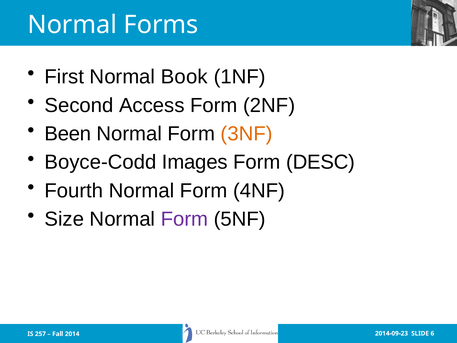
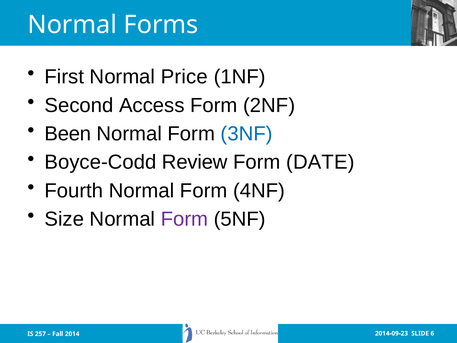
Book: Book -> Price (184, 77)
3NF colour: orange -> blue (247, 134)
Images: Images -> Review (195, 162)
DESC: DESC -> DATE (320, 162)
